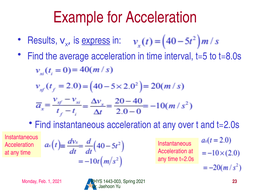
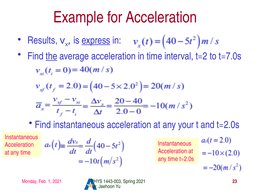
the underline: none -> present (51, 56)
t=5: t=5 -> t=2 (202, 56)
t=8.0s: t=8.0s -> t=7.0s (230, 56)
over: over -> your (186, 125)
